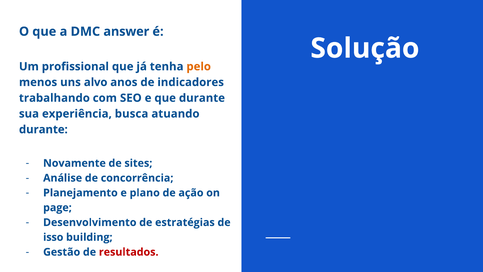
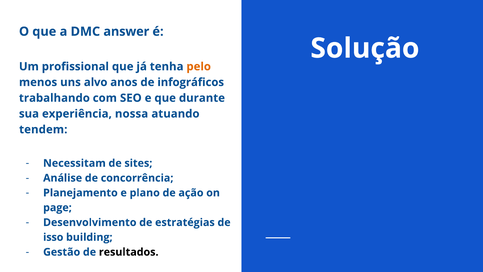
indicadores: indicadores -> infográficos (191, 82)
busca: busca -> nossa (132, 114)
durante: durante -> tendem (43, 129)
Novamente: Novamente -> Necessitam (74, 163)
resultados colour: red -> black (129, 252)
